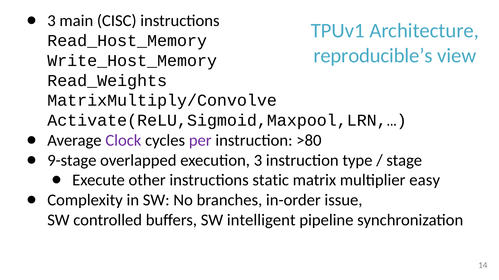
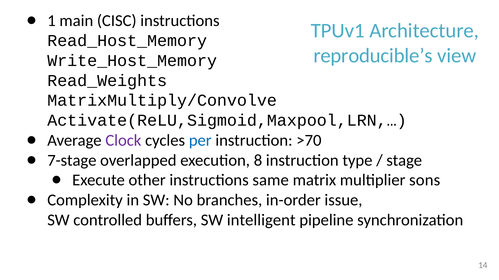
3: 3 -> 1 (51, 21)
per colour: purple -> blue (200, 141)
>80: >80 -> >70 (309, 141)
9-stage: 9-stage -> 7-stage (72, 161)
execution 3: 3 -> 8 (258, 161)
static: static -> same (271, 181)
easy: easy -> sons (425, 181)
